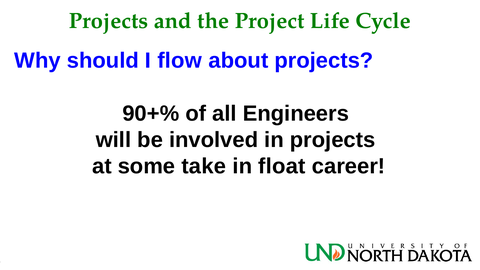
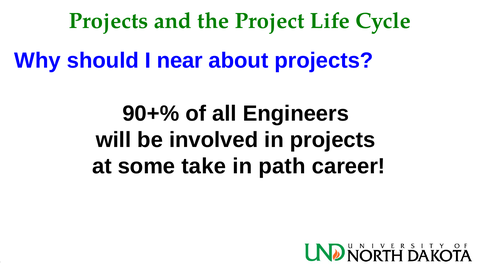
flow: flow -> near (180, 61)
float: float -> path (282, 166)
